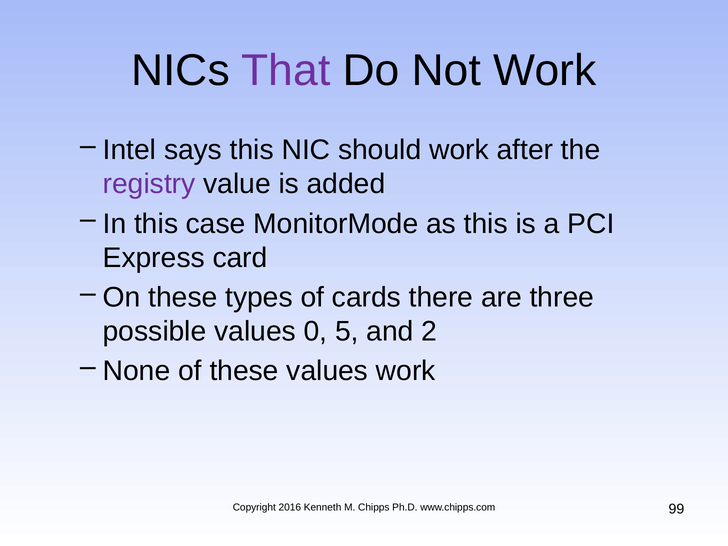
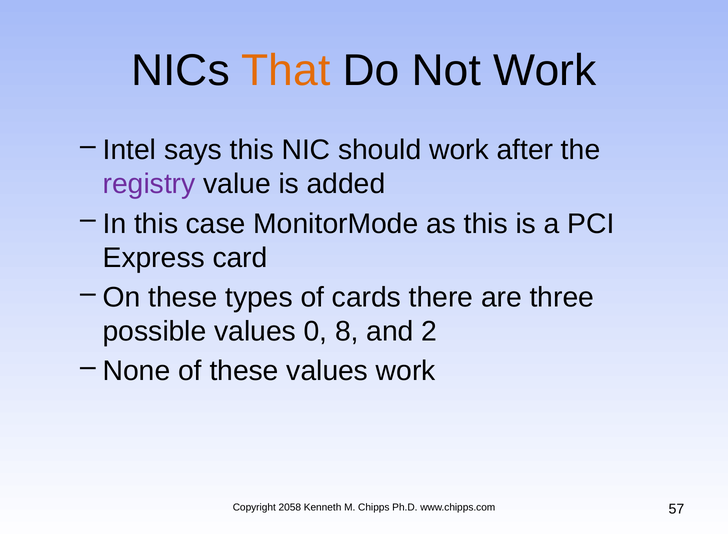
That colour: purple -> orange (286, 70)
5: 5 -> 8 (347, 331)
2016: 2016 -> 2058 (290, 508)
99: 99 -> 57 (676, 509)
